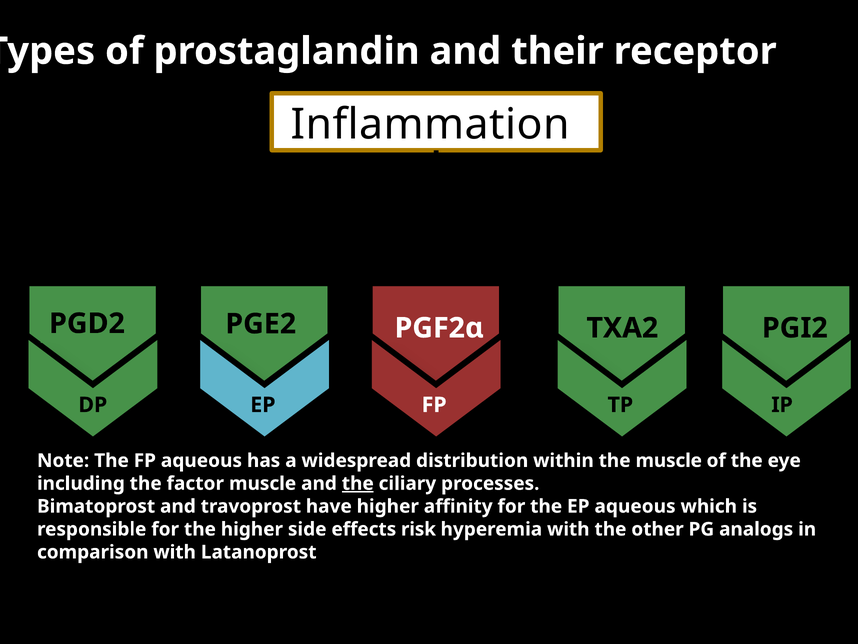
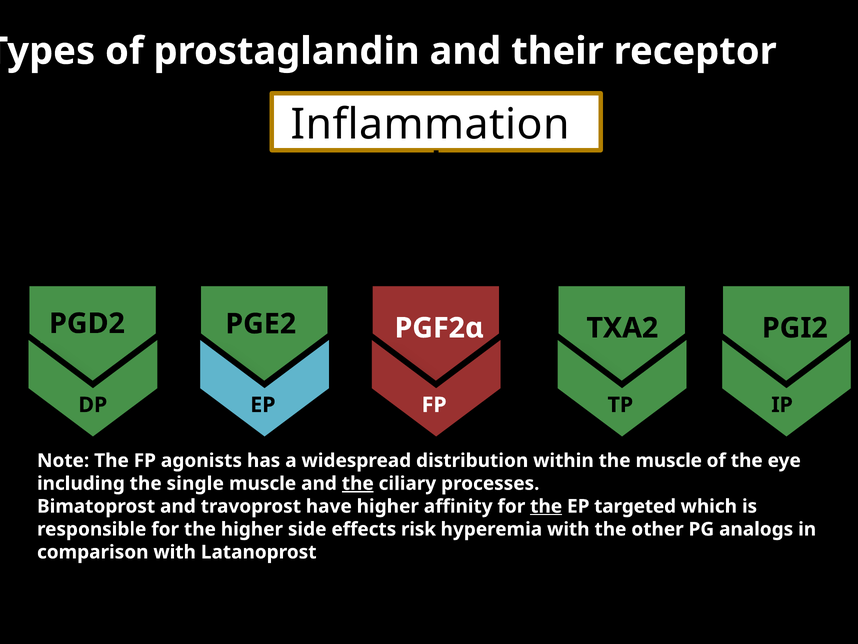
FP aqueous: aqueous -> agonists (201, 460)
factor: factor -> single (195, 483)
the underline: none -> present (546, 506)
EP aqueous: aqueous -> targeted (635, 506)
